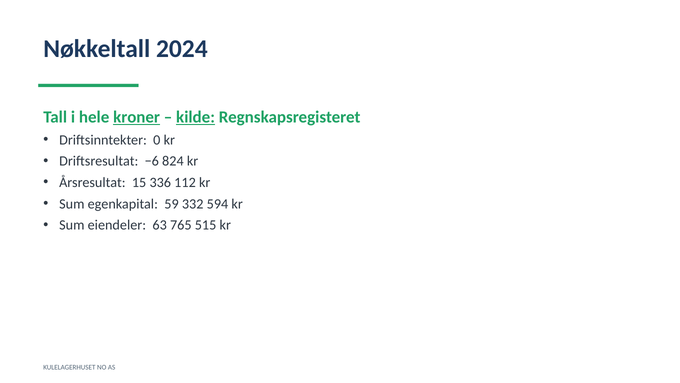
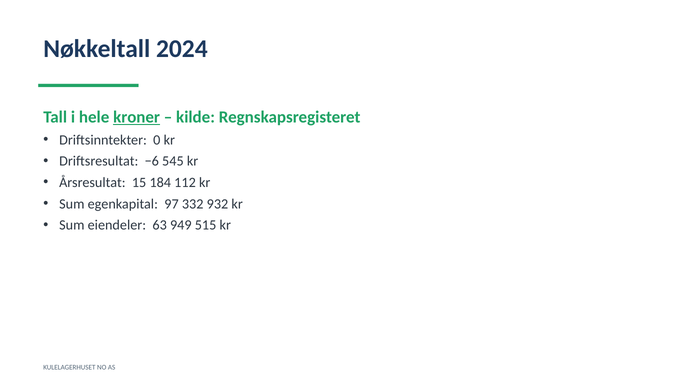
kilde underline: present -> none (196, 117)
824: 824 -> 545 (173, 161)
336: 336 -> 184 (160, 182)
59: 59 -> 97 (172, 204)
594: 594 -> 932 (217, 204)
765: 765 -> 949 (181, 225)
